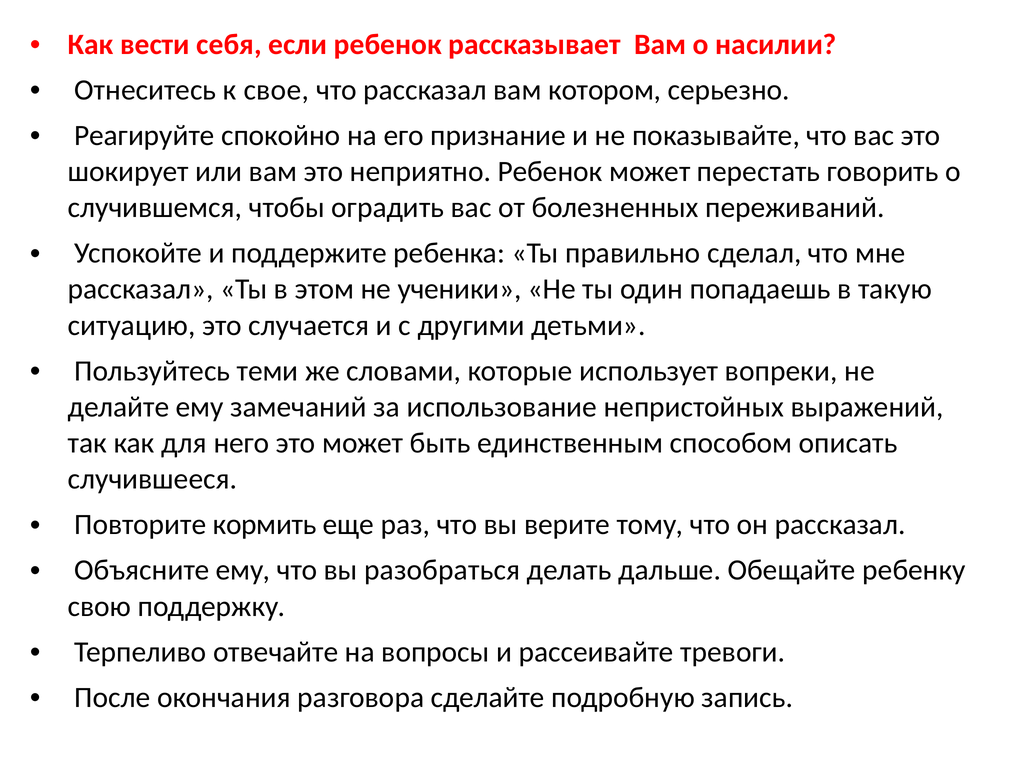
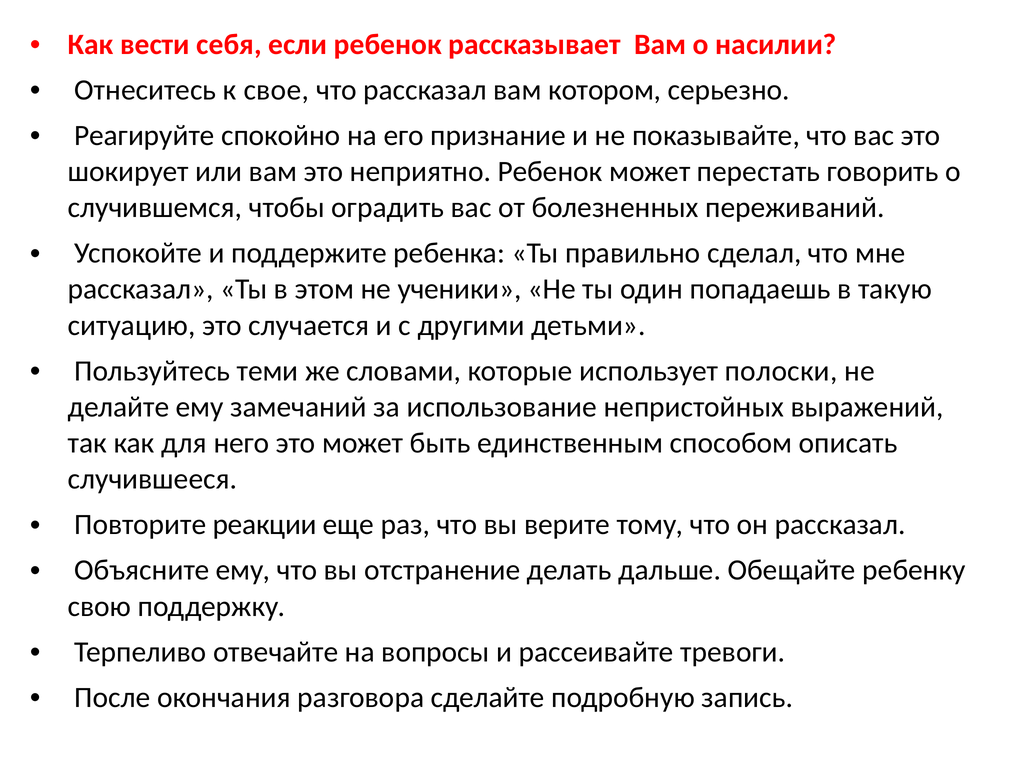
вопреки: вопреки -> полоски (781, 371)
кормить: кормить -> реакции (265, 525)
разобраться: разобраться -> отстранение (442, 570)
